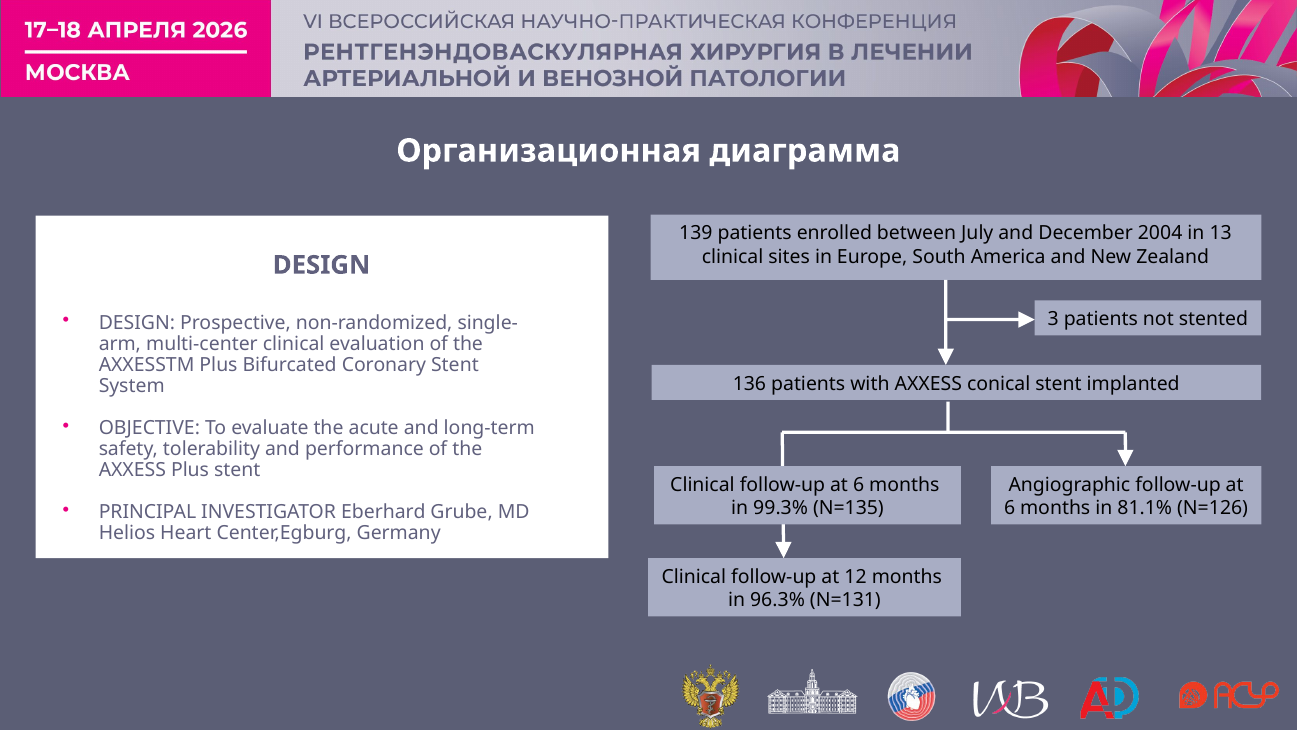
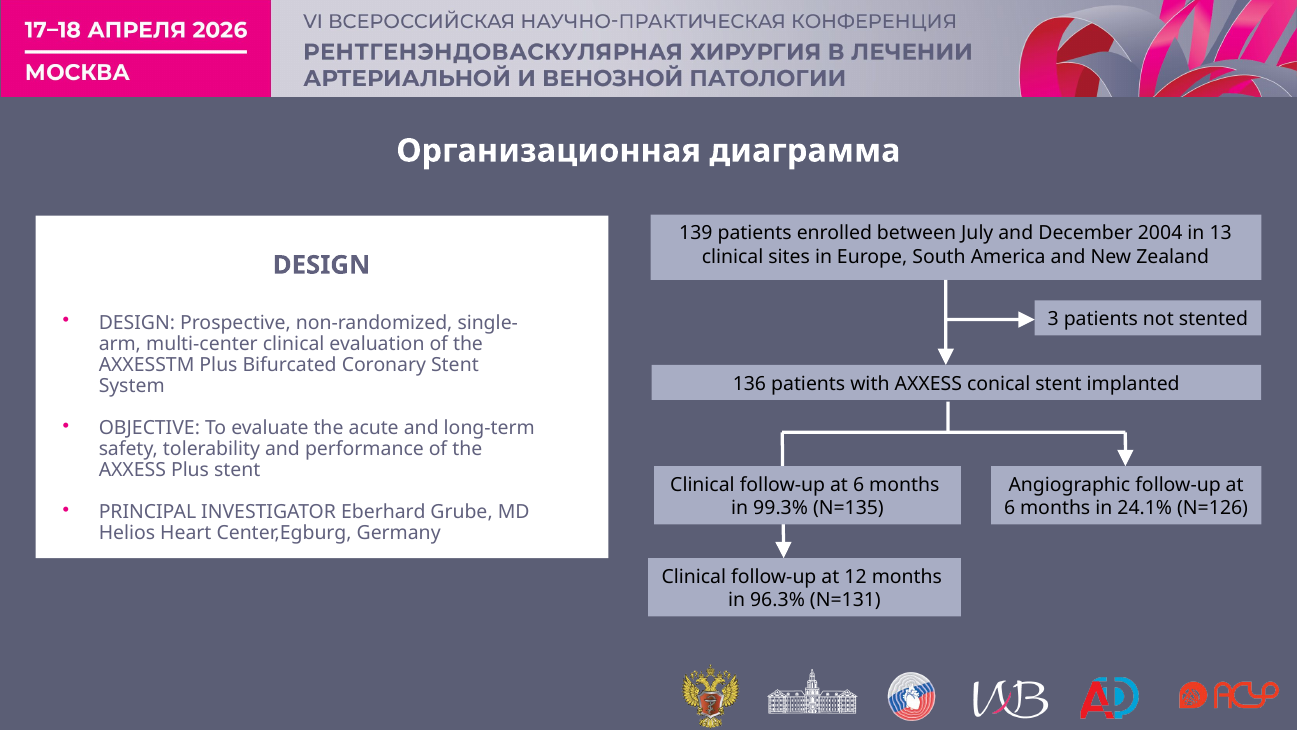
81.1%: 81.1% -> 24.1% (1145, 508)
